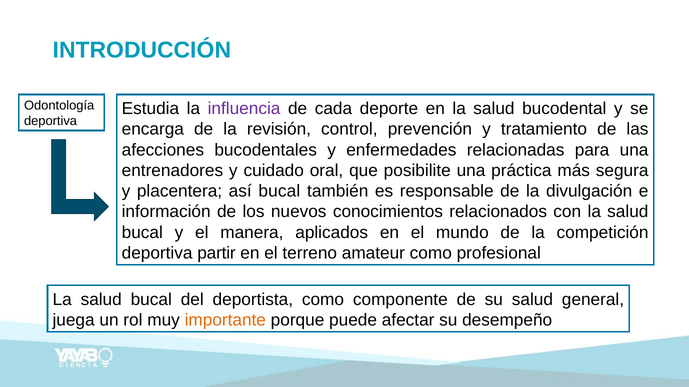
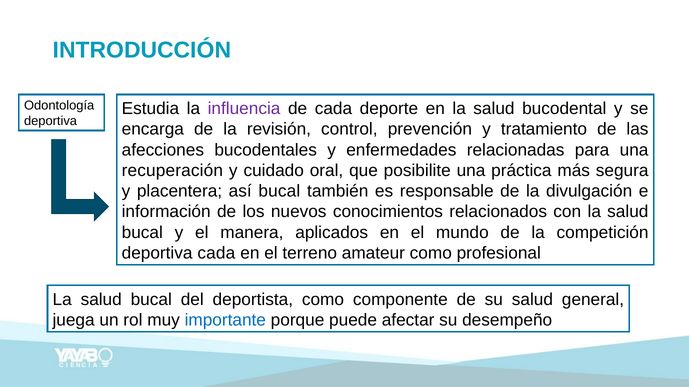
entrenadores: entrenadores -> recuperación (172, 171)
deportiva partir: partir -> cada (216, 253)
importante colour: orange -> blue (225, 321)
